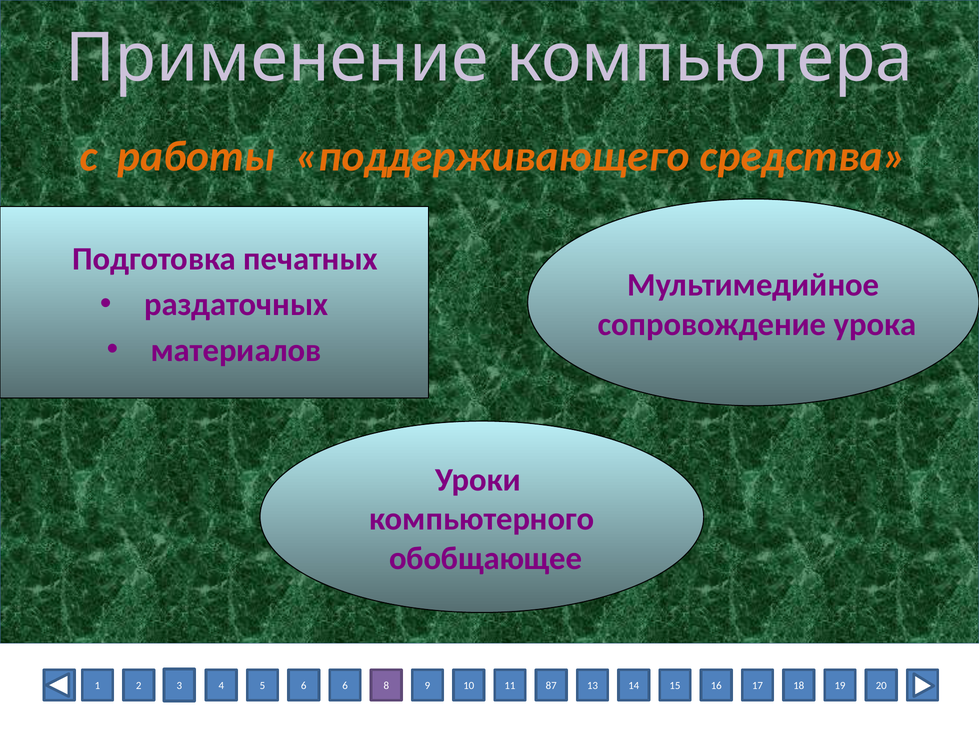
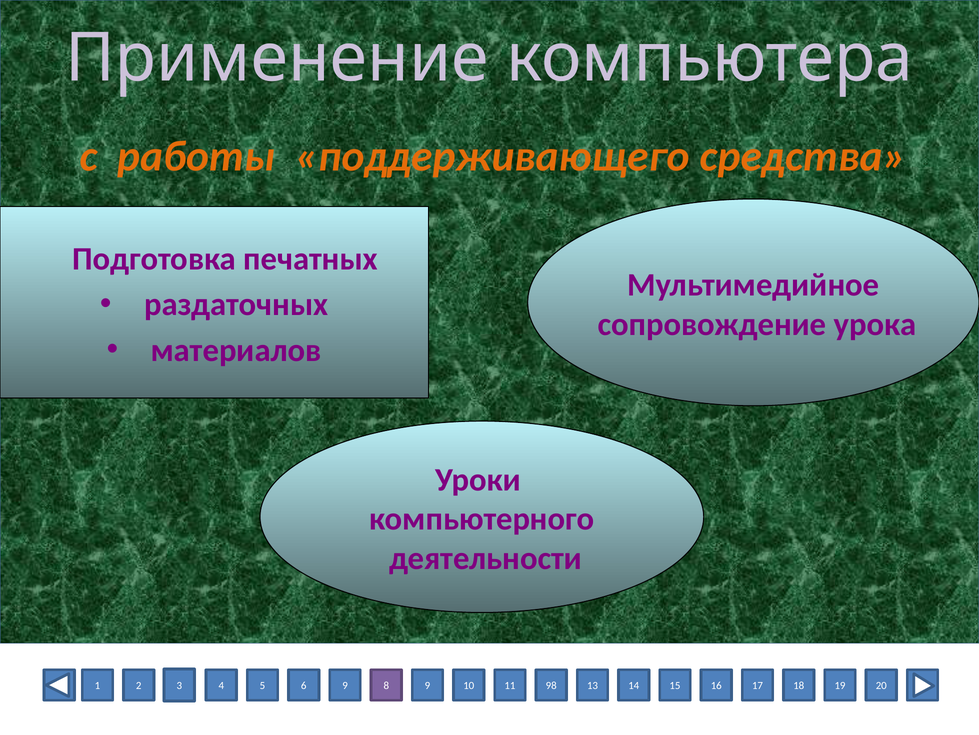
обобщающее: обобщающее -> деятельности (486, 558)
6 6: 6 -> 9 (345, 685)
87: 87 -> 98 (551, 685)
